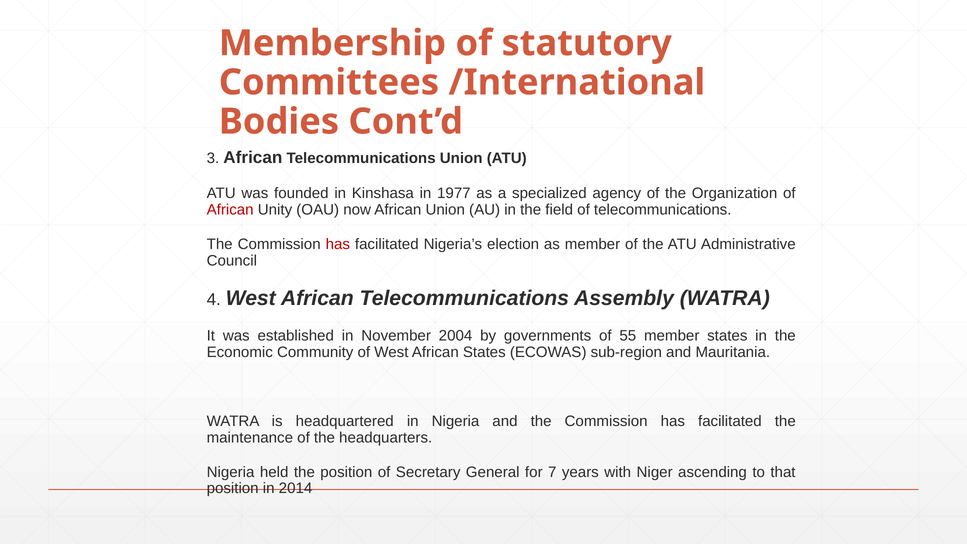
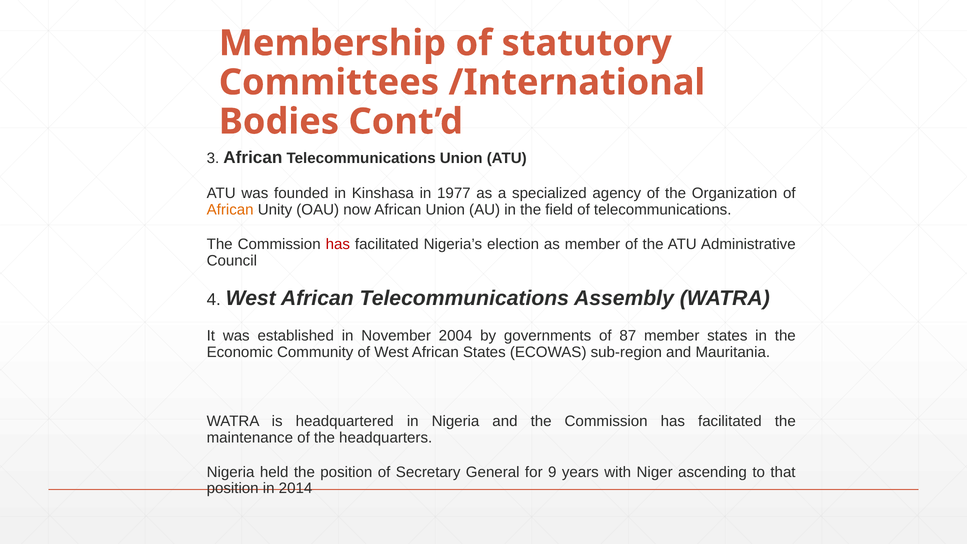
African colour: red -> orange (230, 210)
55: 55 -> 87 (628, 336)
7: 7 -> 9 (552, 472)
